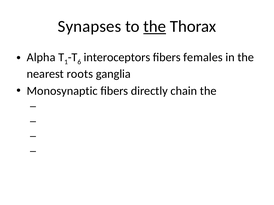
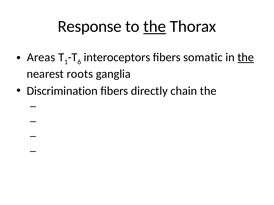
Synapses: Synapses -> Response (90, 27)
Alpha: Alpha -> Areas (41, 57)
females: females -> somatic (203, 57)
the underline: none -> present (246, 57)
Monosynaptic: Monosynaptic -> Discrimination (62, 91)
